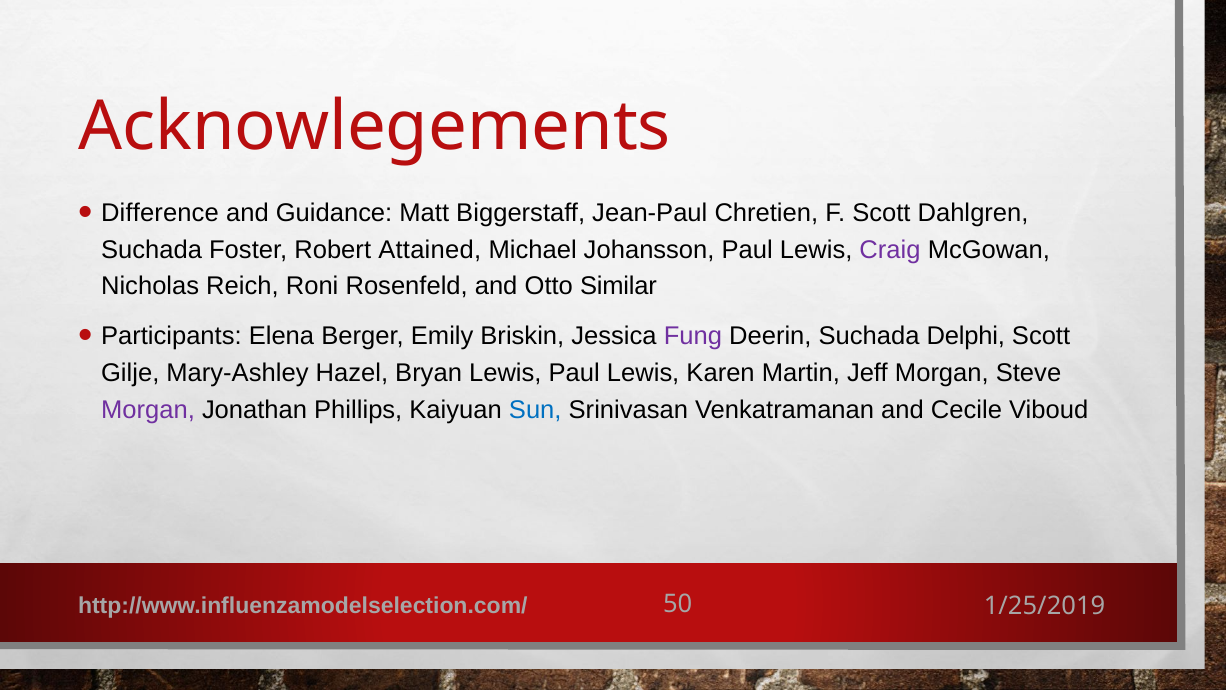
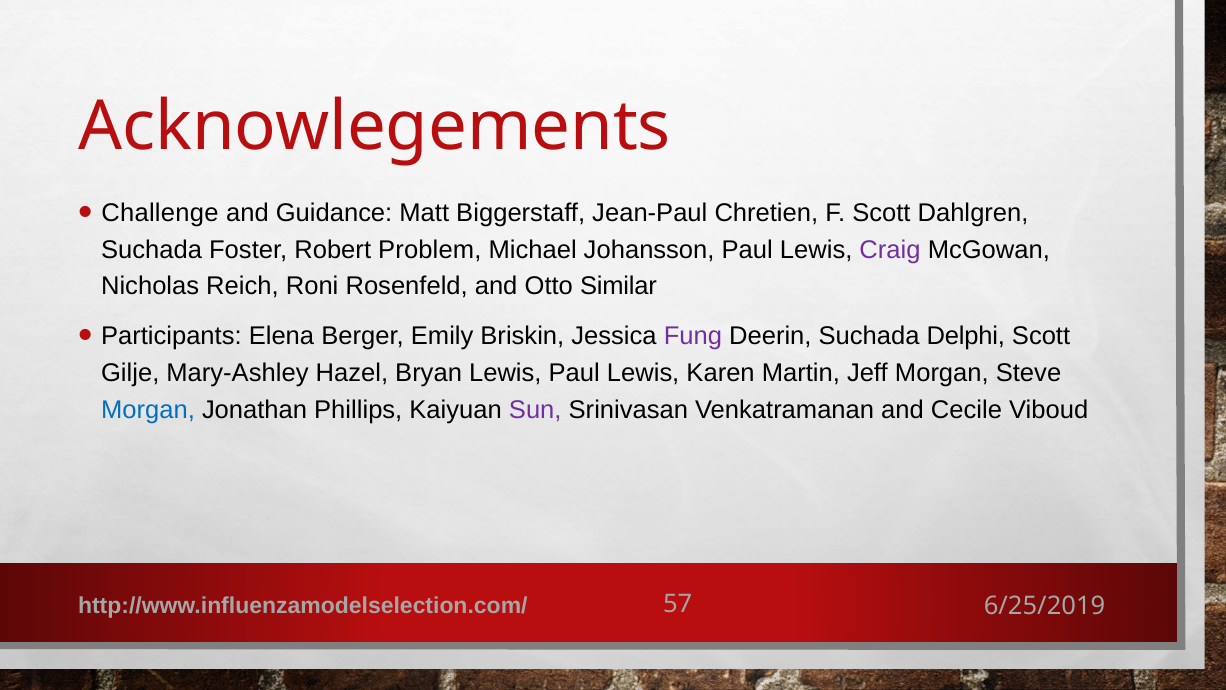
Difference: Difference -> Challenge (160, 213)
Attained: Attained -> Problem (430, 249)
Morgan colour: purple -> blue (148, 410)
Sun colour: blue -> purple (535, 410)
50: 50 -> 57 (678, 604)
1/25/2019: 1/25/2019 -> 6/25/2019 (1045, 606)
